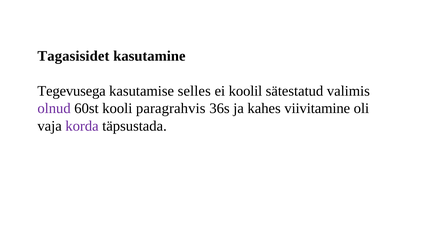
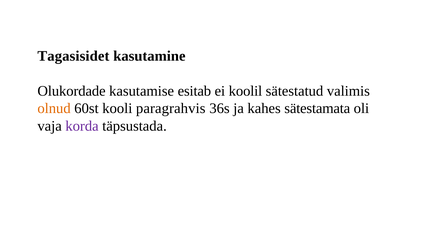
Tegevusega: Tegevusega -> Olukordade (72, 91)
selles: selles -> esitab (194, 91)
olnud colour: purple -> orange (54, 109)
viivitamine: viivitamine -> sätestamata (317, 109)
